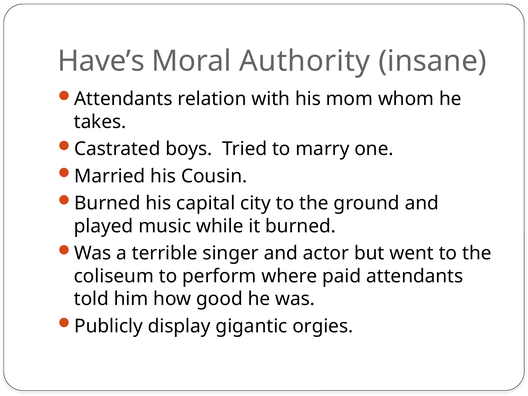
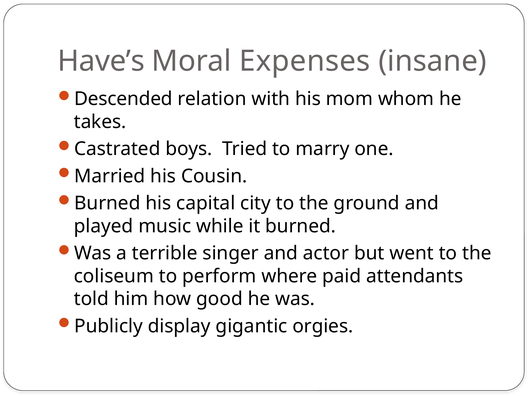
Authority: Authority -> Expenses (305, 61)
Attendants: Attendants -> Descended (123, 99)
